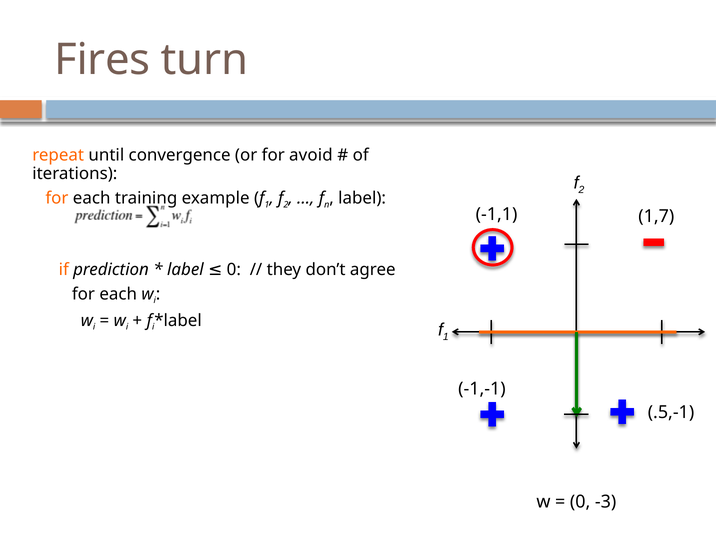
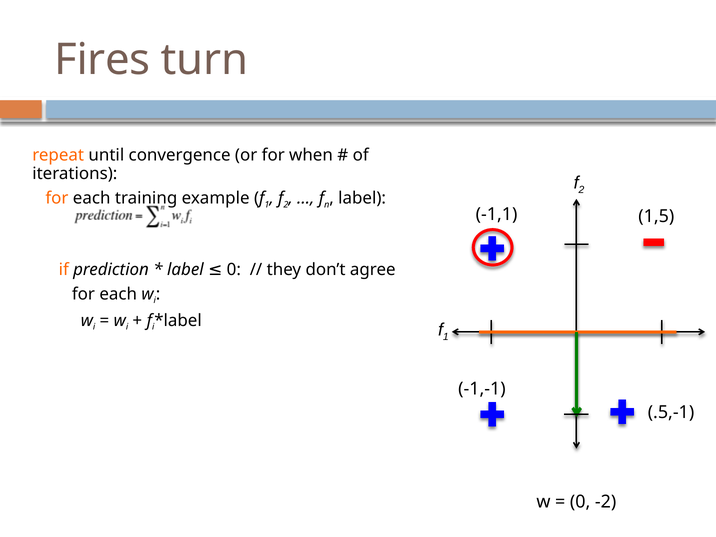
avoid: avoid -> when (311, 155)
1,7: 1,7 -> 1,5 (656, 216)
-3: -3 -> -2 (606, 502)
